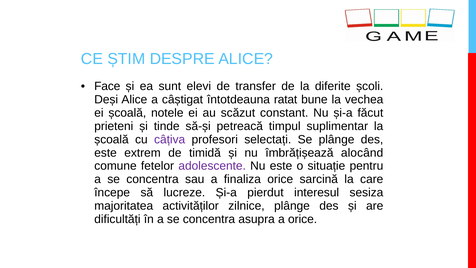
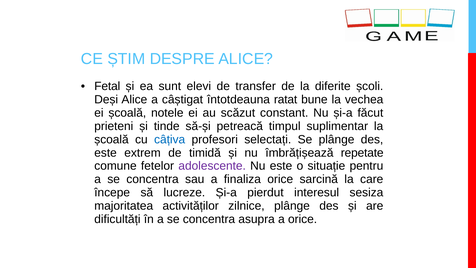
Face: Face -> Fetal (107, 86)
câțiva colour: purple -> blue (170, 139)
alocând: alocând -> repetate (362, 153)
